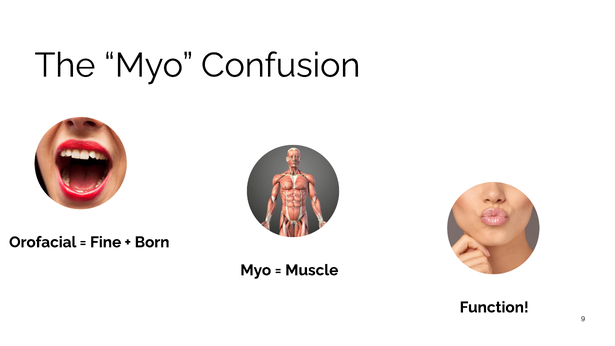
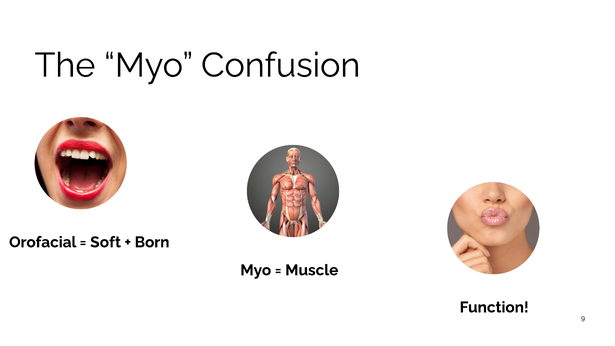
Fine: Fine -> Soft (106, 242)
